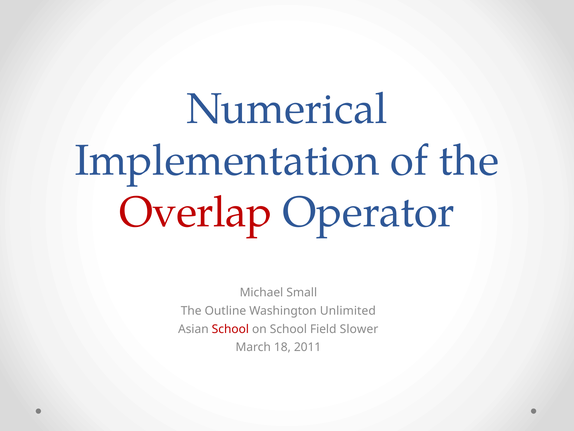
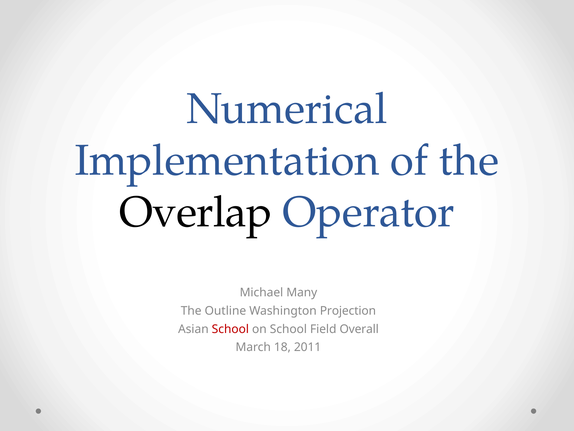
Overlap colour: red -> black (196, 212)
Small: Small -> Many (302, 292)
Unlimited: Unlimited -> Projection (348, 311)
Slower: Slower -> Overall (359, 329)
